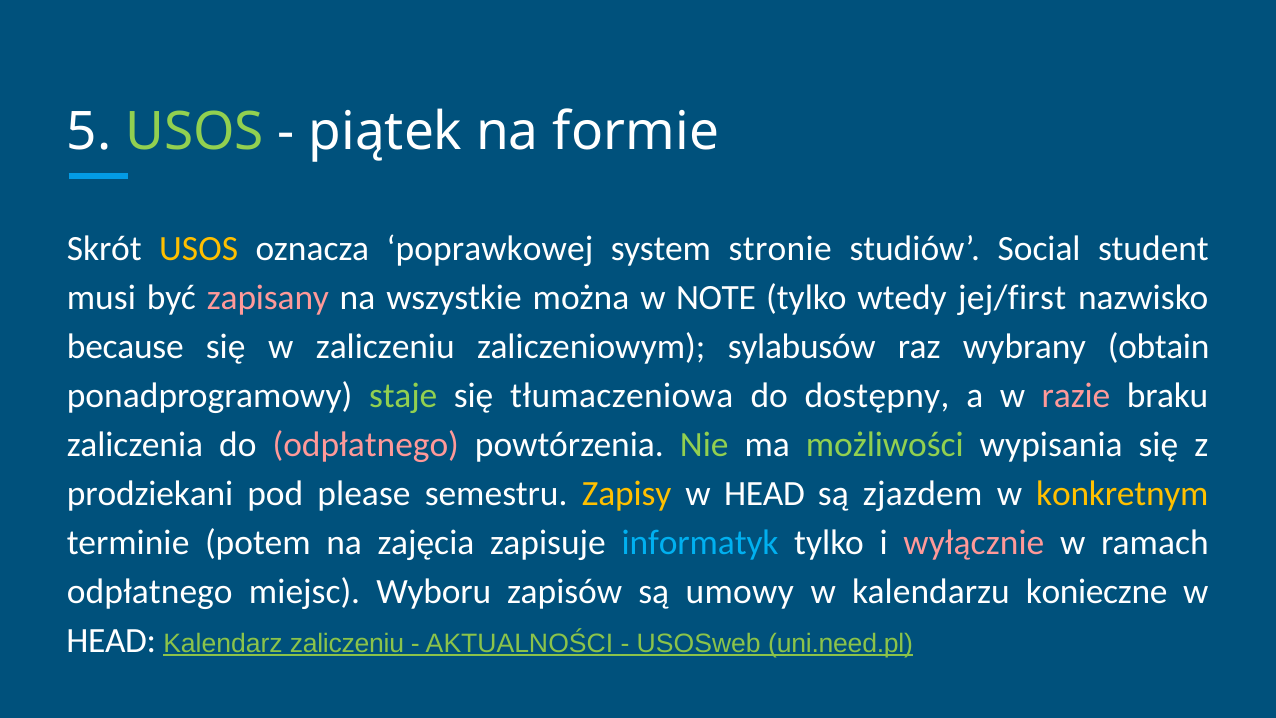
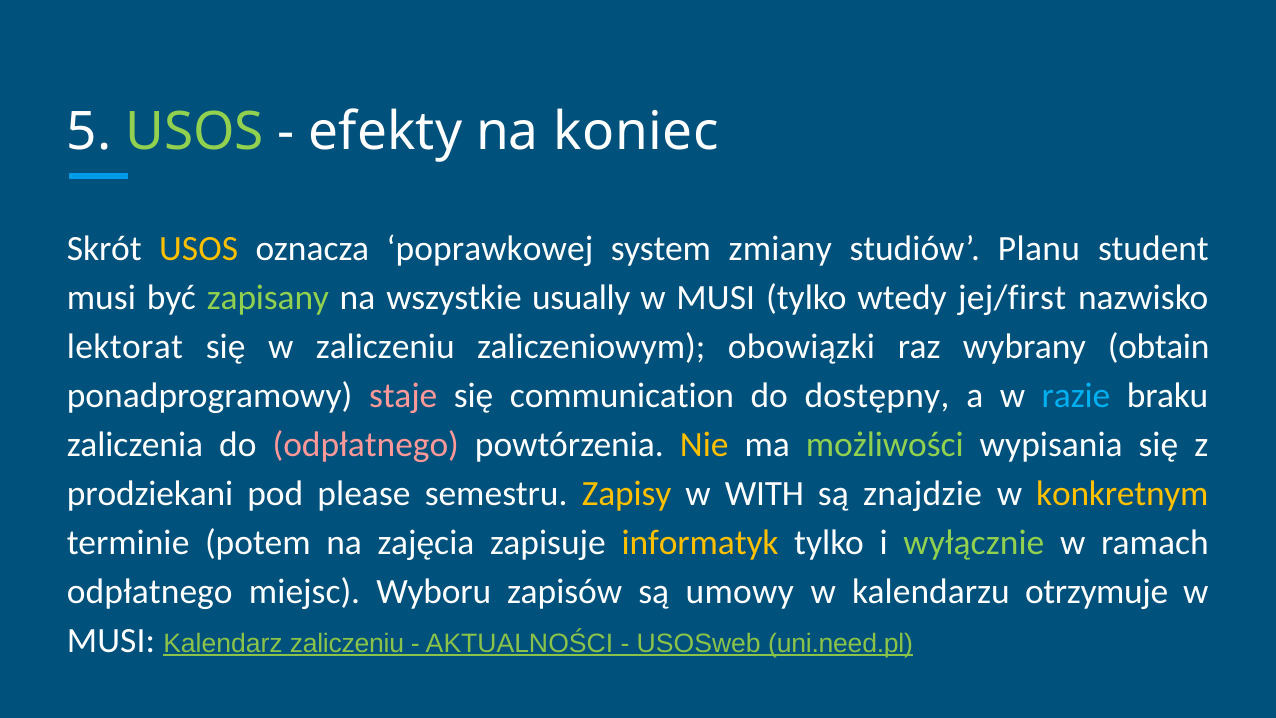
piątek: piątek -> efekty (386, 132)
formie: formie -> koniec (636, 132)
stronie: stronie -> zmiany (780, 249)
Social: Social -> Planu (1039, 249)
zapisany colour: pink -> light green (268, 298)
można: można -> usually (581, 298)
NOTE: NOTE -> MUSI (716, 298)
because: because -> lektorat (125, 347)
sylabusów: sylabusów -> obowiązki (802, 347)
staje colour: light green -> pink (403, 395)
tłumaczeniowa: tłumaczeniowa -> communication (622, 395)
razie colour: pink -> light blue (1076, 395)
Nie colour: light green -> yellow (704, 444)
HEAD: HEAD -> WITH (764, 493)
zjazdem: zjazdem -> znajdzie (923, 493)
informatyk colour: light blue -> yellow (700, 542)
wyłącznie colour: pink -> light green (974, 542)
konieczne: konieczne -> otrzymuje (1097, 591)
HEAD: HEAD -> MUSI (111, 640)
